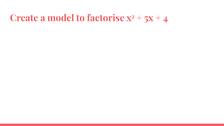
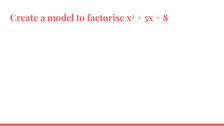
4: 4 -> 8 (166, 18)
